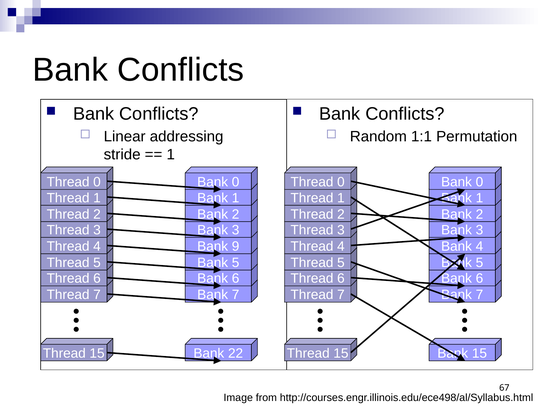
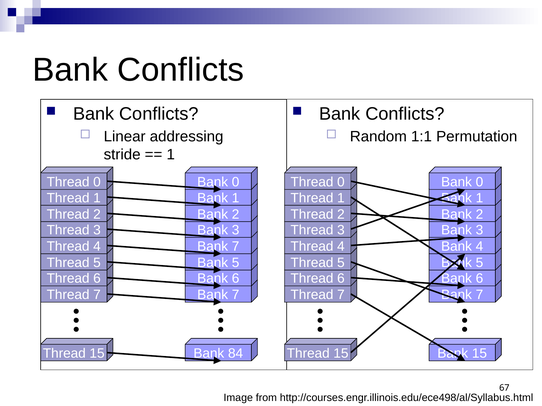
9: 9 -> 7 (236, 247)
22: 22 -> 84 (236, 354)
